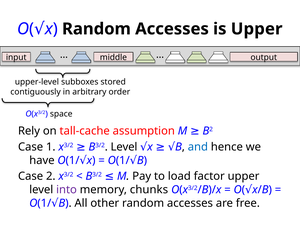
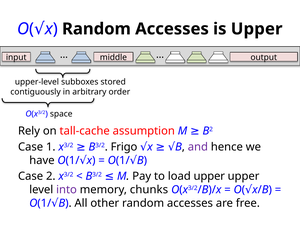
and colour: blue -> purple (198, 147)
B3/2 Level: Level -> Frigo (124, 147)
load factor: factor -> upper (209, 176)
